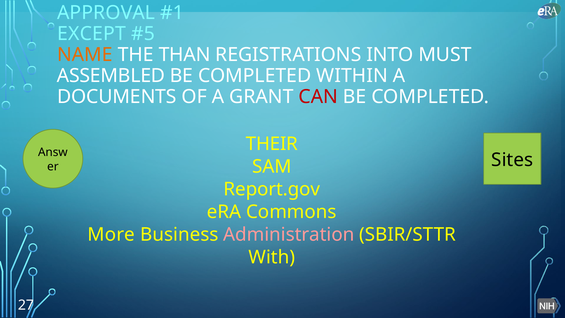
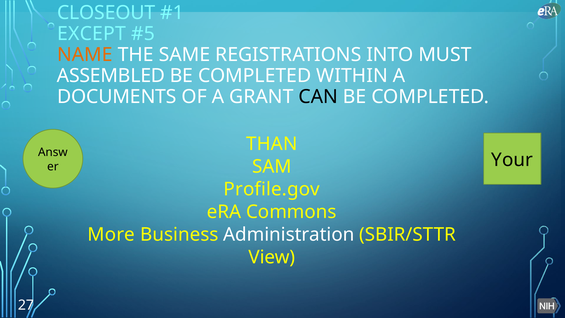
APPROVAL: APPROVAL -> CLOSEOUT (106, 13)
THAN: THAN -> SAME (184, 55)
CAN colour: red -> black (318, 97)
THEIR: THEIR -> THAN (272, 144)
Sites: Sites -> Your (512, 160)
Report.gov: Report.gov -> Profile.gov (272, 189)
Administration colour: pink -> white (289, 234)
With: With -> View (272, 257)
